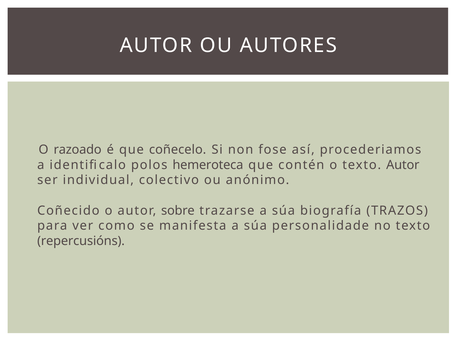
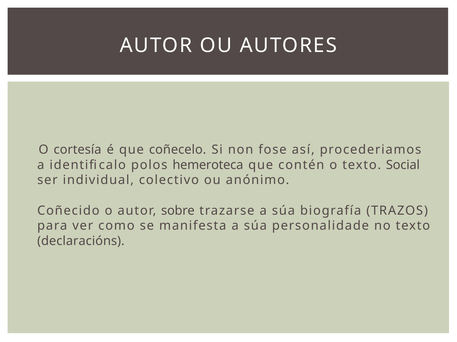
razoado: razoado -> cortesía (78, 150)
texto Autor: Autor -> Social (403, 165)
repercusións: repercusións -> declaracións (81, 241)
